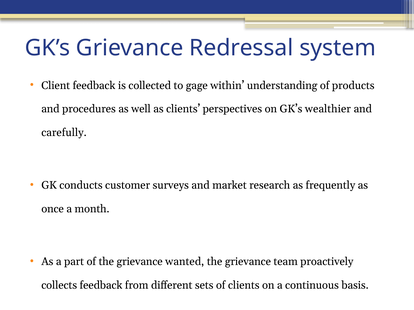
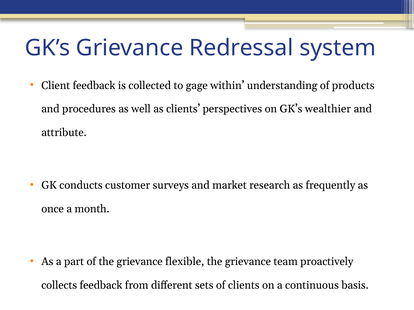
carefully: carefully -> attribute (64, 133)
wanted: wanted -> flexible (185, 262)
